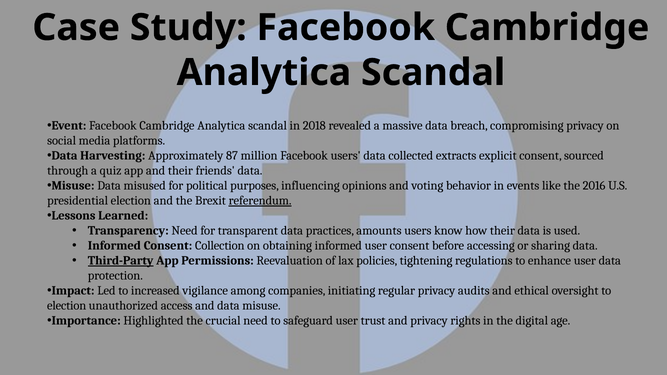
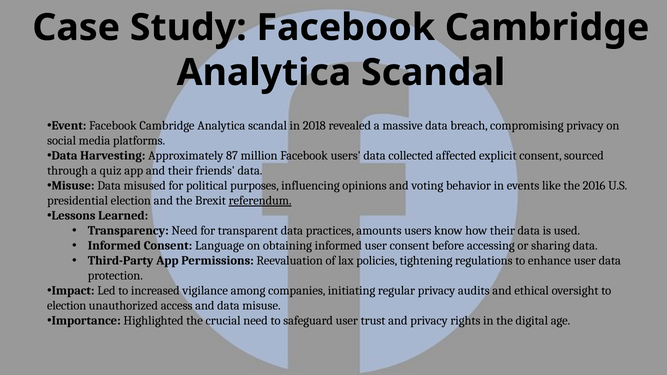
extracts: extracts -> affected (456, 156)
Collection: Collection -> Language (220, 246)
Third-Party underline: present -> none (121, 261)
